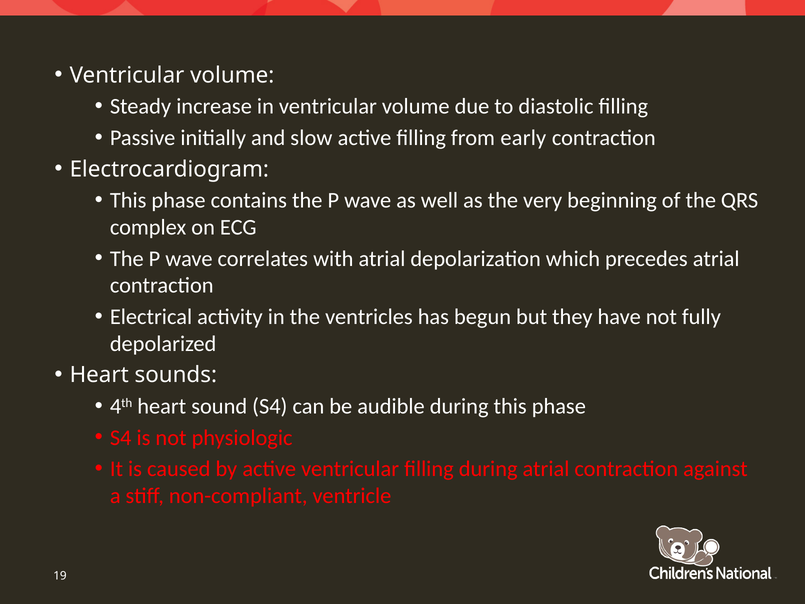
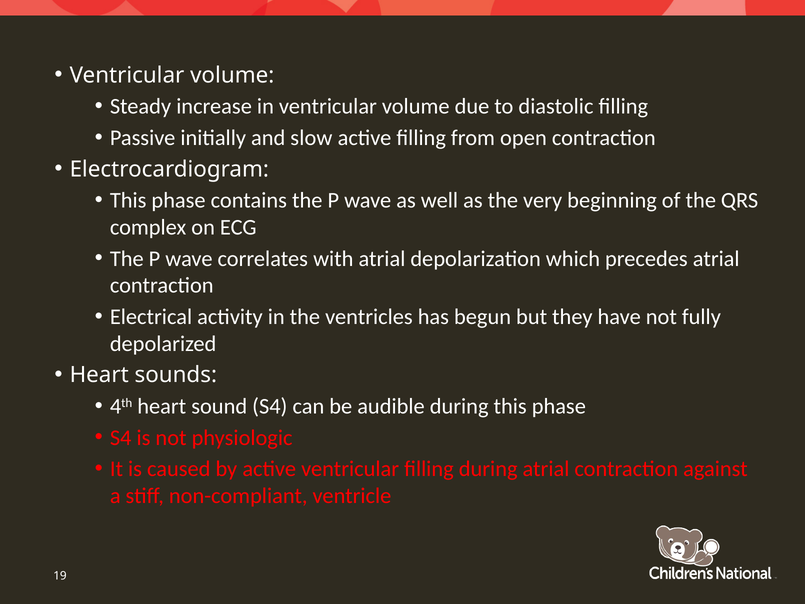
early: early -> open (523, 138)
